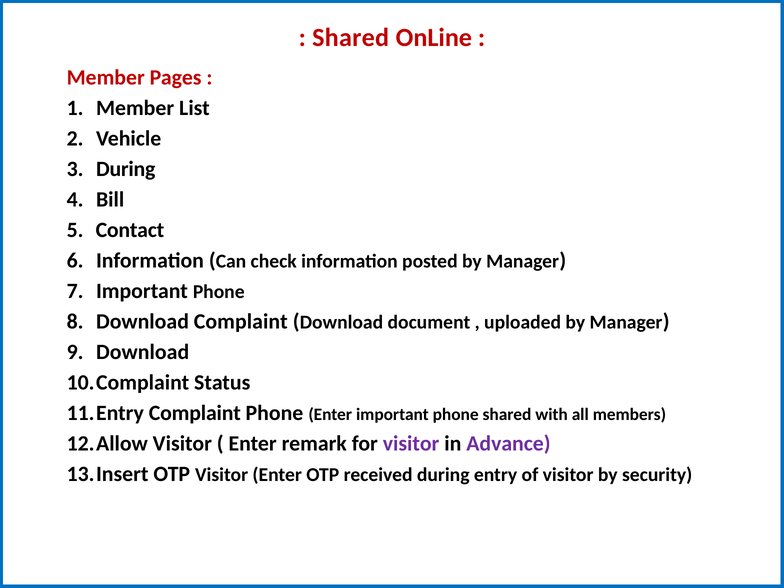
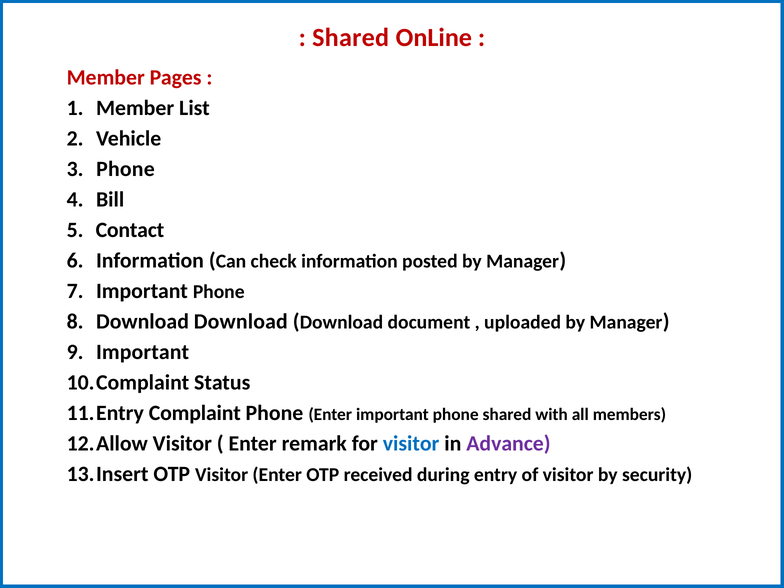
During: During -> Phone (125, 169)
Complaint: Complaint -> Download (241, 322)
Download: Download -> Important (143, 352)
visitor colour: purple -> blue (411, 444)
